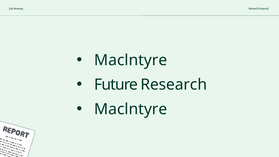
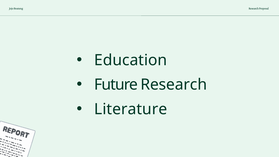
Maclntyre: Maclntyre -> Education (131, 60)
Maclntyre: Maclntyre -> Literature (131, 109)
